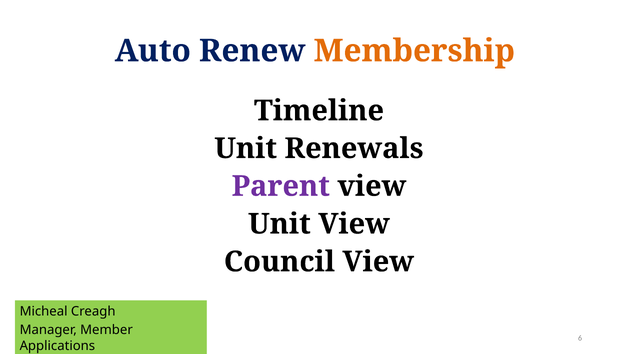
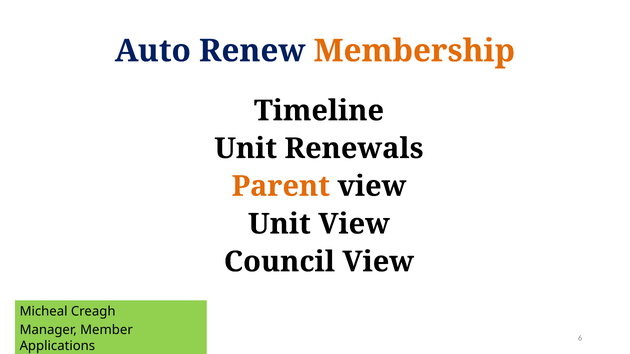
Parent colour: purple -> orange (281, 186)
